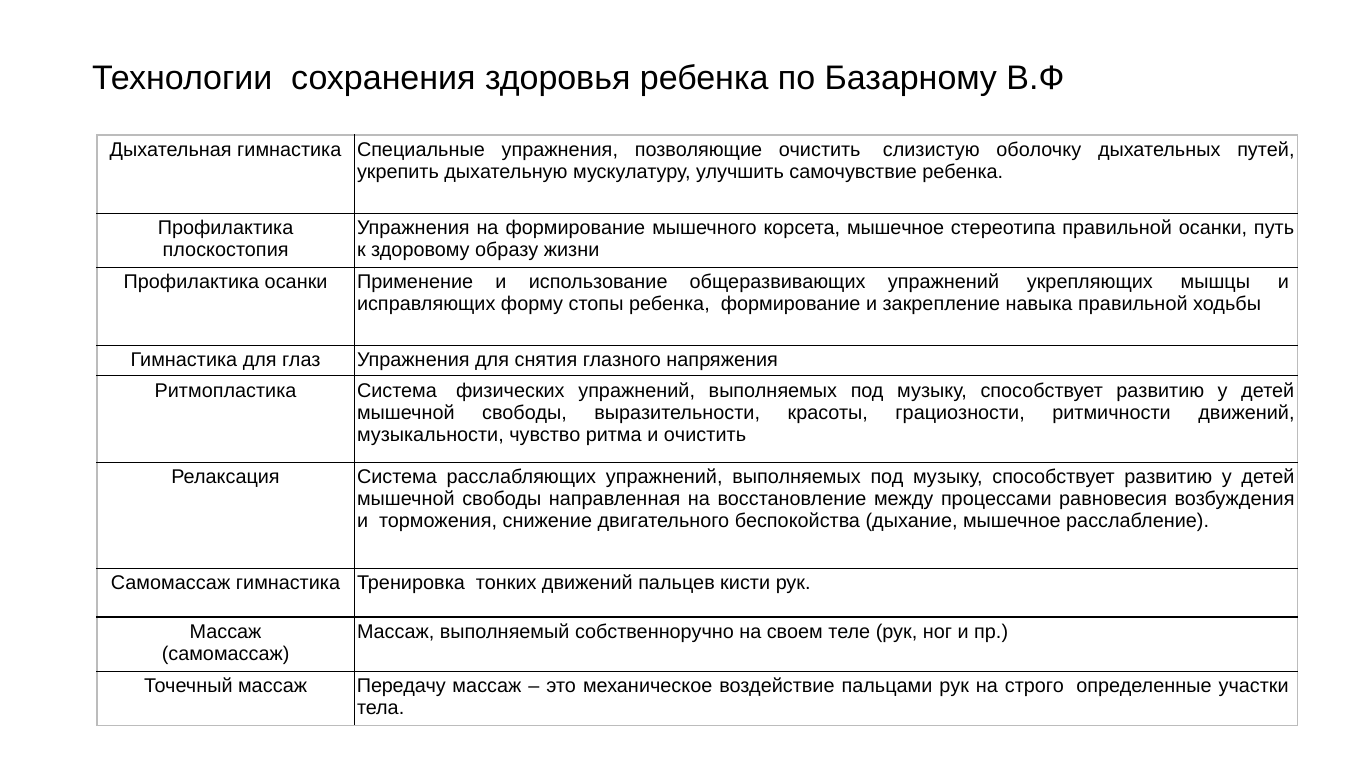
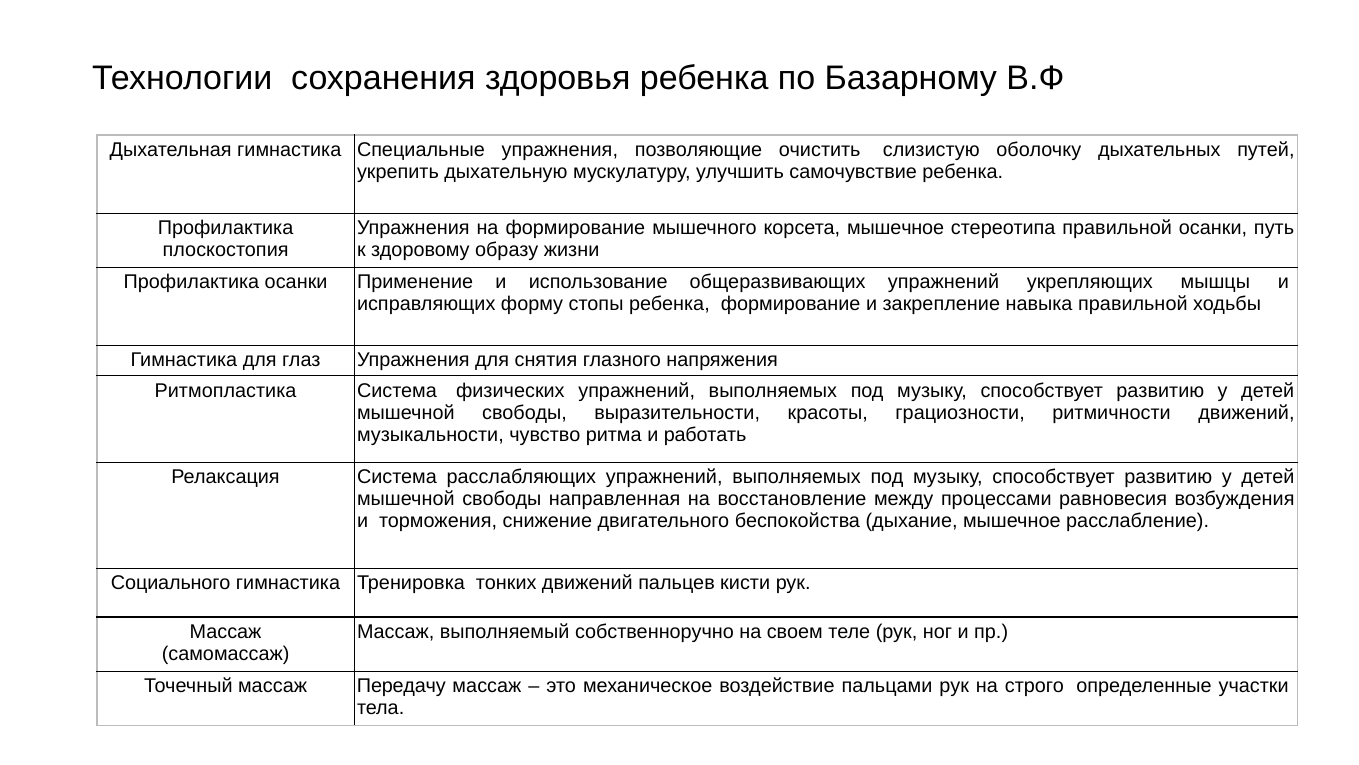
и очистить: очистить -> работать (705, 435)
Самомассаж: Самомассаж -> Социального (171, 583)
